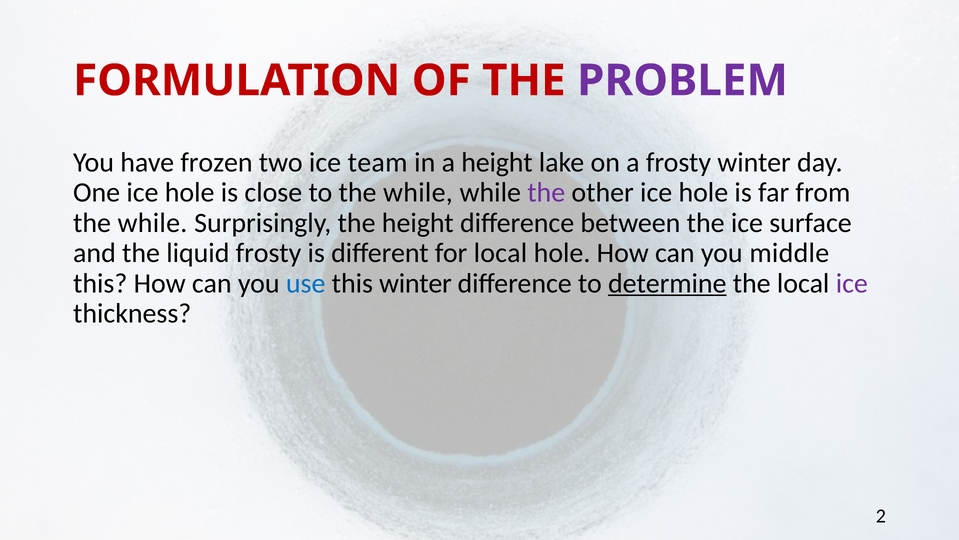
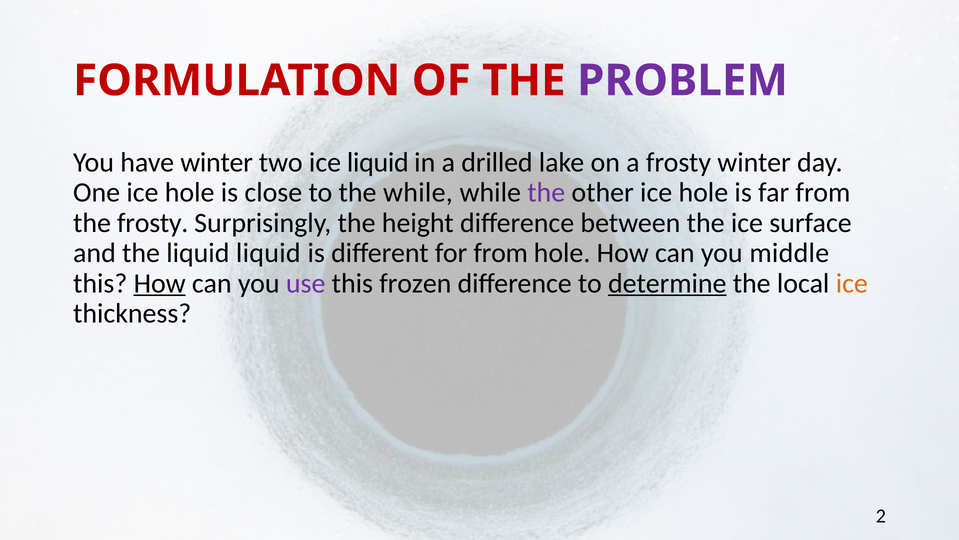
have frozen: frozen -> winter (217, 162)
ice team: team -> liquid (378, 162)
a height: height -> drilled (497, 162)
while: while -> frosty (153, 223)
liquid frosty: frosty -> liquid (268, 253)
for local: local -> from (501, 253)
How underline: none -> present (160, 283)
use colour: blue -> purple (306, 283)
this winter: winter -> frozen (415, 283)
ice colour: purple -> orange (852, 283)
